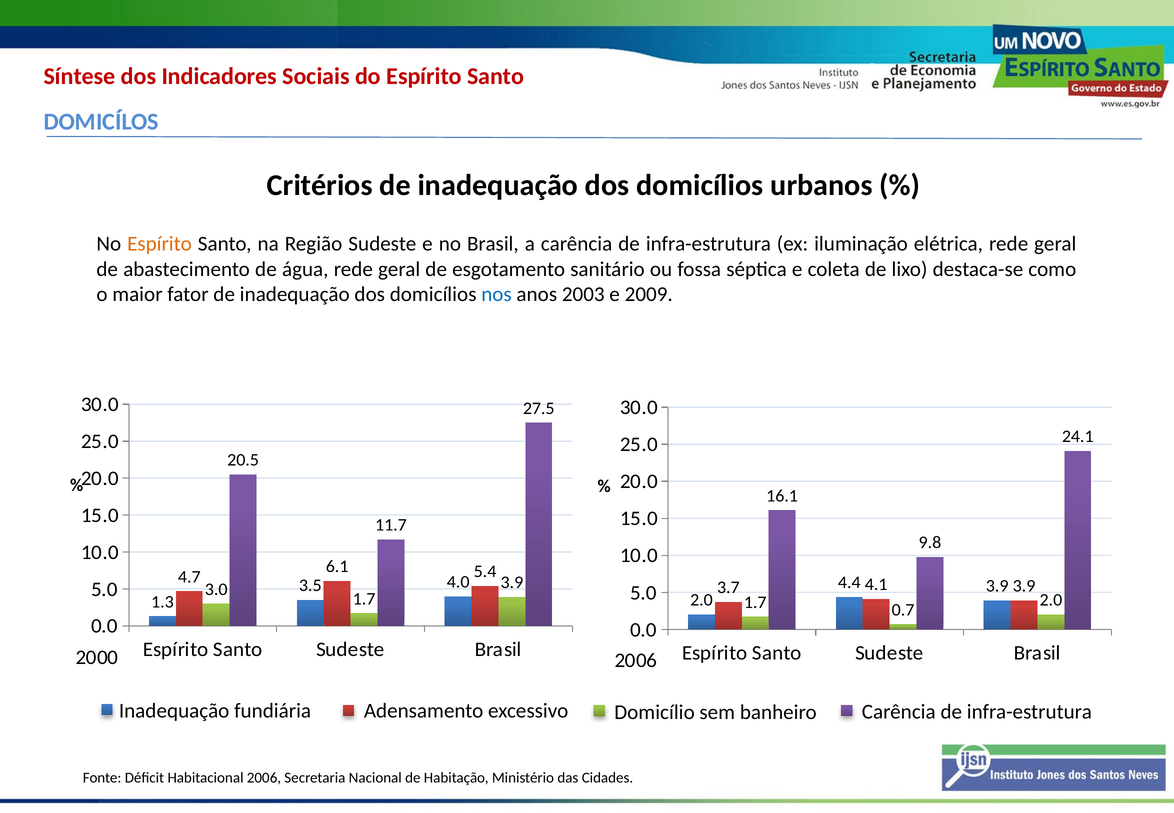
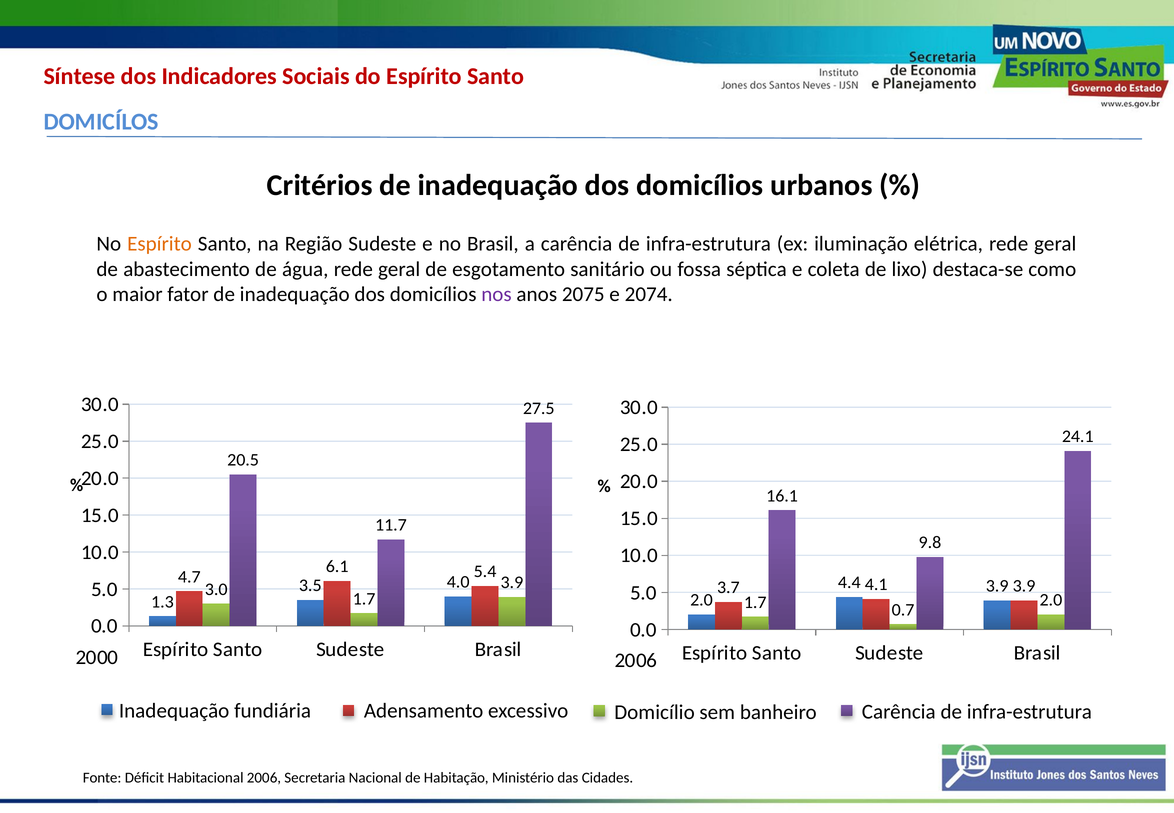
nos colour: blue -> purple (496, 294)
2003: 2003 -> 2075 (583, 294)
2009: 2009 -> 2074 (649, 294)
